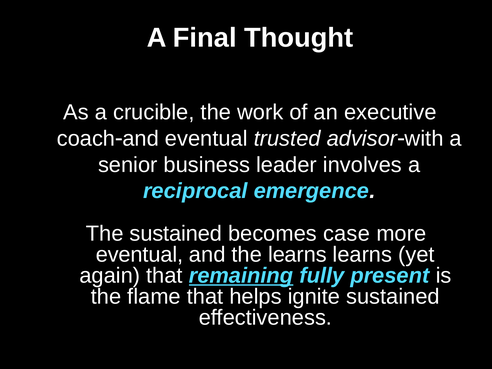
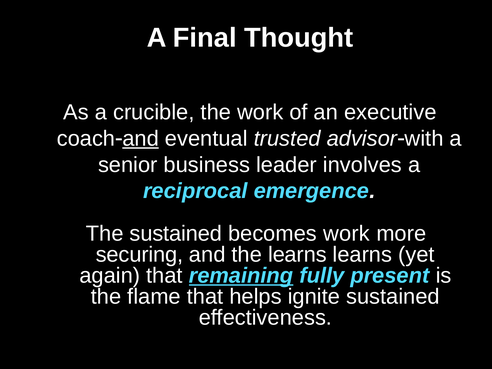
and underline: none -> present (141, 139)
becomes case: case -> work (346, 233)
eventual: eventual -> securing (140, 254)
